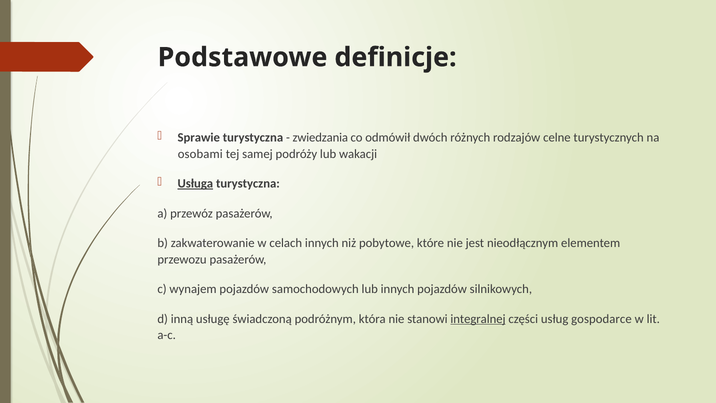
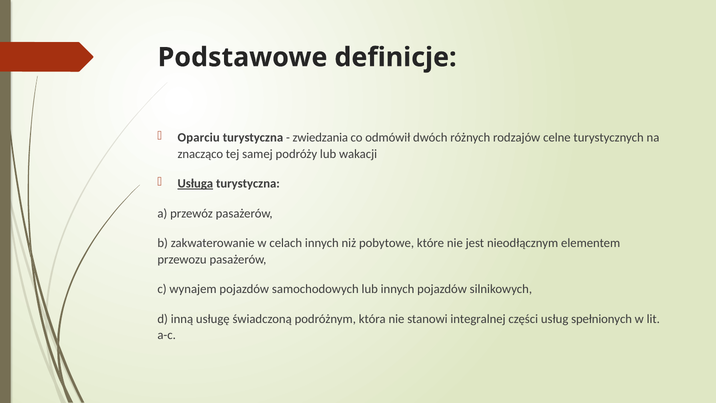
Sprawie: Sprawie -> Oparciu (199, 138)
osobami: osobami -> znacząco (200, 154)
integralnej underline: present -> none (478, 319)
gospodarce: gospodarce -> spełnionych (602, 319)
